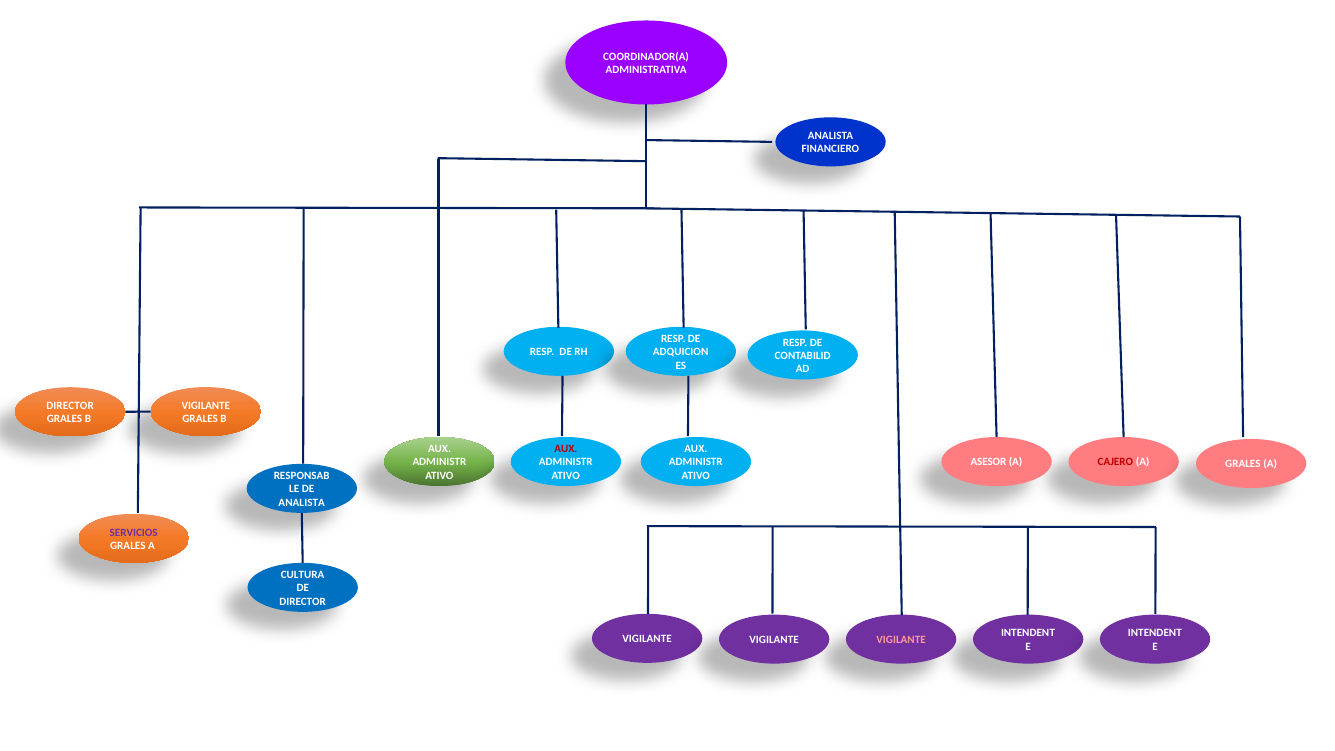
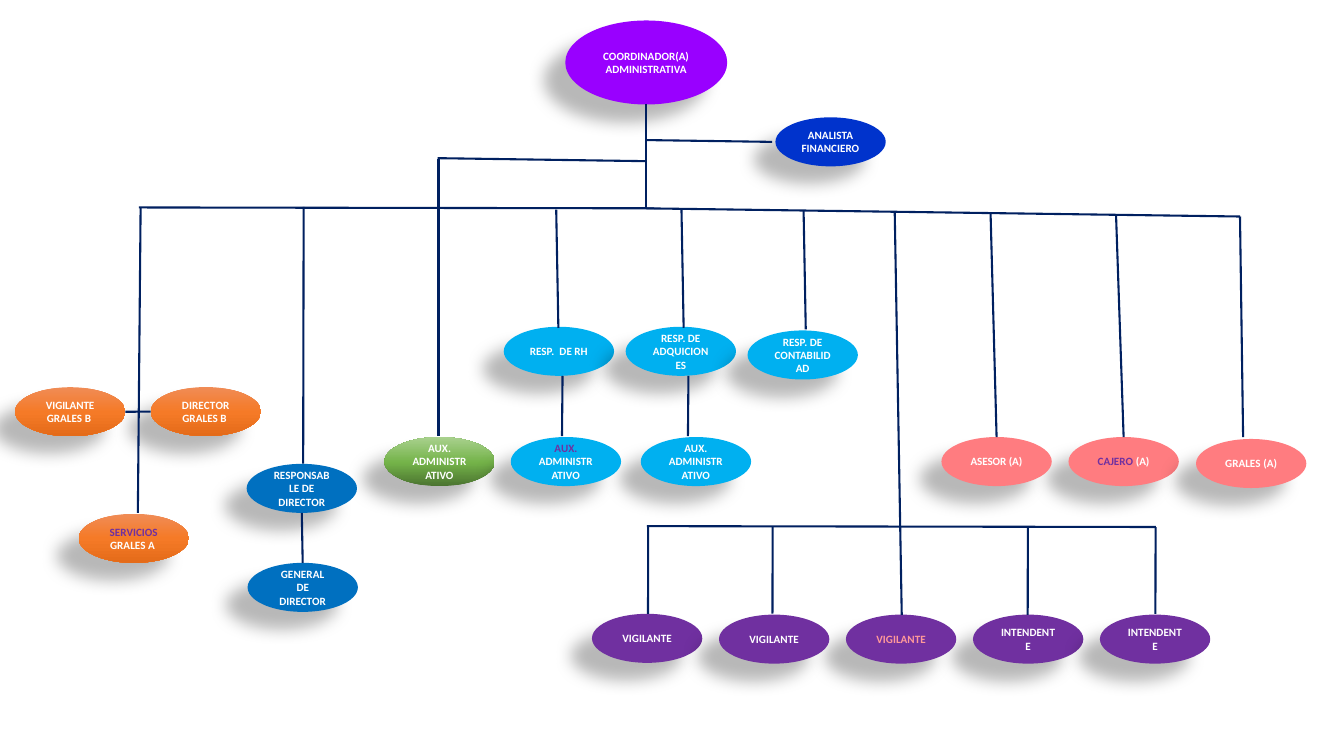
VIGILANTE: VIGILANTE -> DIRECTOR (206, 406)
DIRECTOR: DIRECTOR -> VIGILANTE (70, 406)
AUX colour: red -> purple (566, 449)
CAJERO colour: red -> purple (1115, 462)
ANALISTA: ANALISTA -> DIRECTOR (302, 502)
CULTURA: CULTURA -> GENERAL (303, 575)
